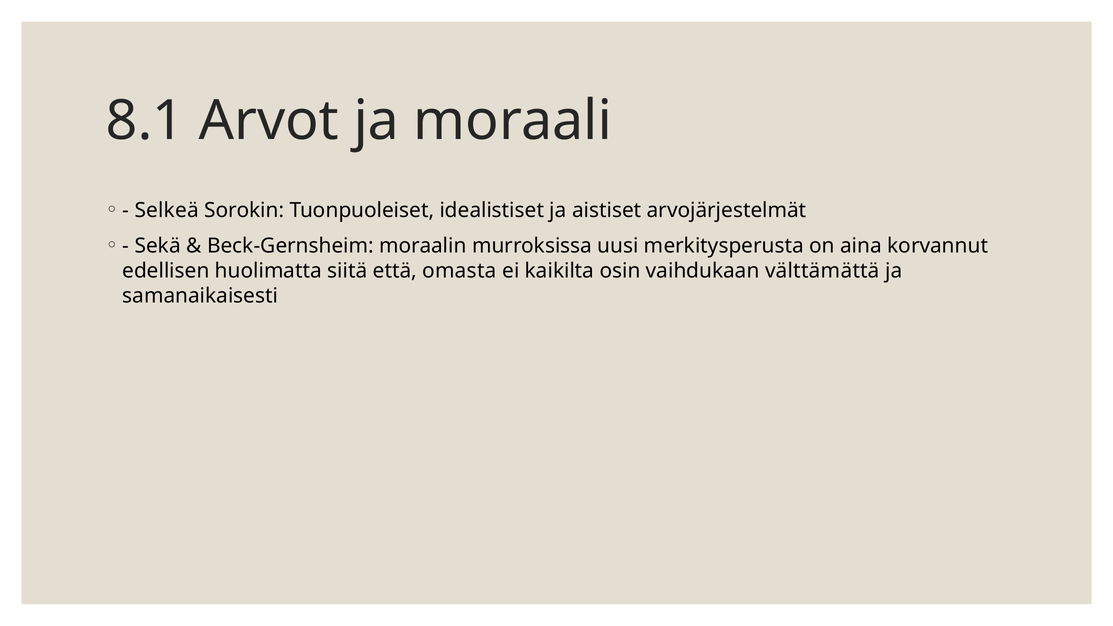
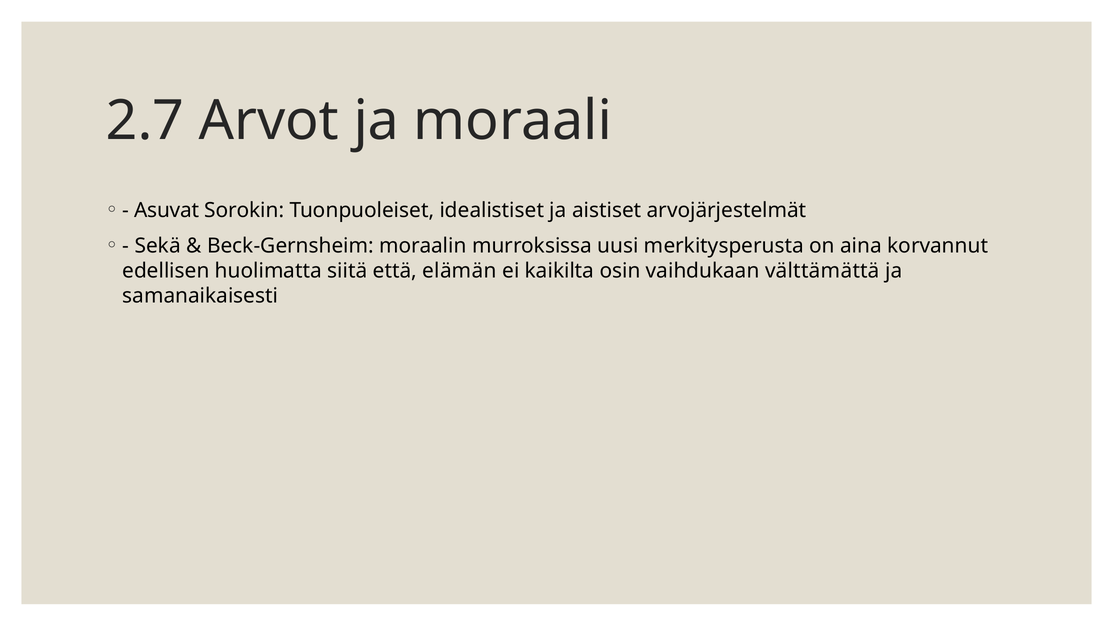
8.1: 8.1 -> 2.7 (145, 121)
Selkeä: Selkeä -> Asuvat (167, 210)
omasta: omasta -> elämän (459, 271)
